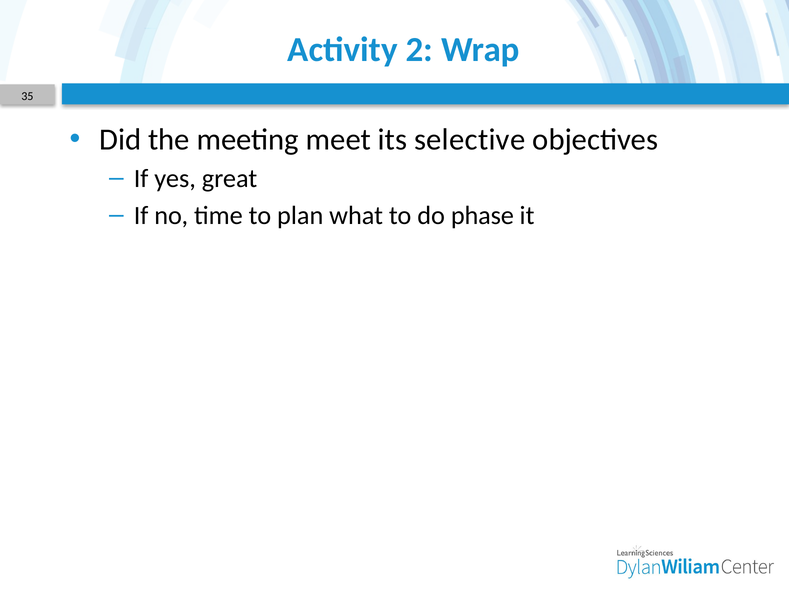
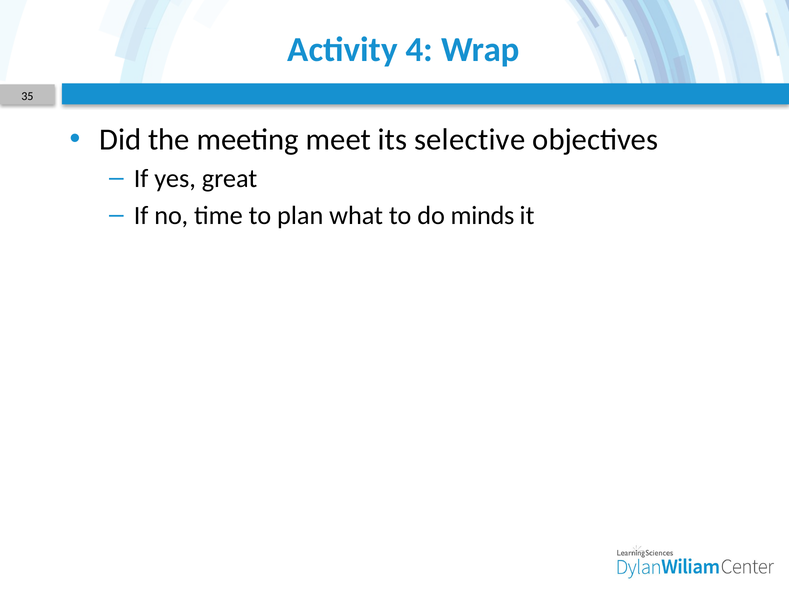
2: 2 -> 4 (419, 49)
phase: phase -> minds (482, 215)
